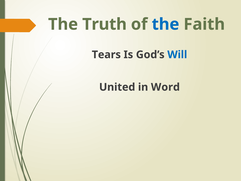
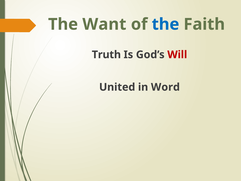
Truth: Truth -> Want (104, 24)
Tears: Tears -> Truth (106, 55)
Will colour: blue -> red (177, 55)
